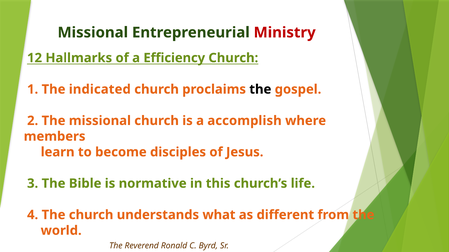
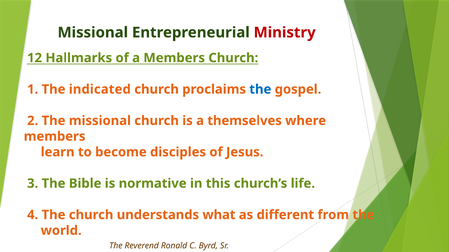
a Efficiency: Efficiency -> Members (174, 58)
the colour: black -> blue (260, 90)
accomplish: accomplish -> themselves (245, 121)
